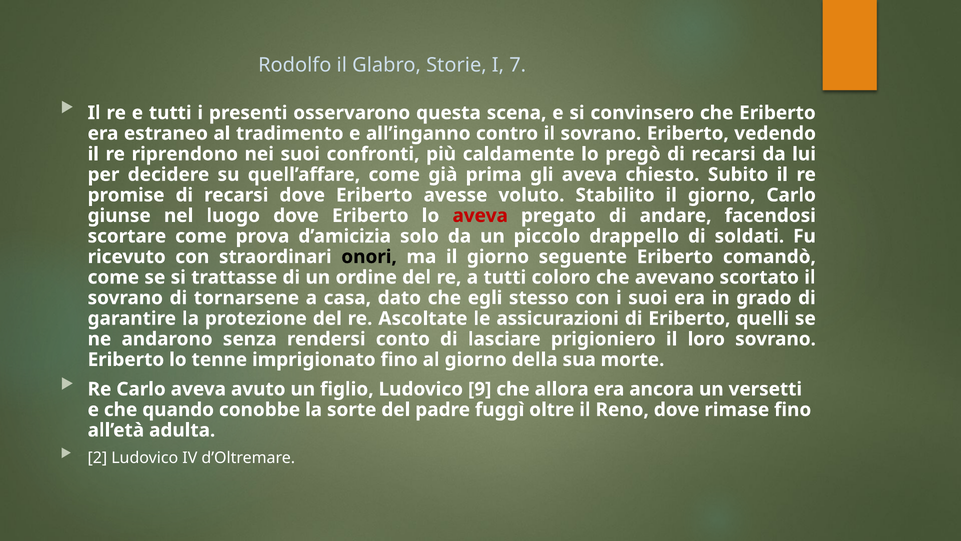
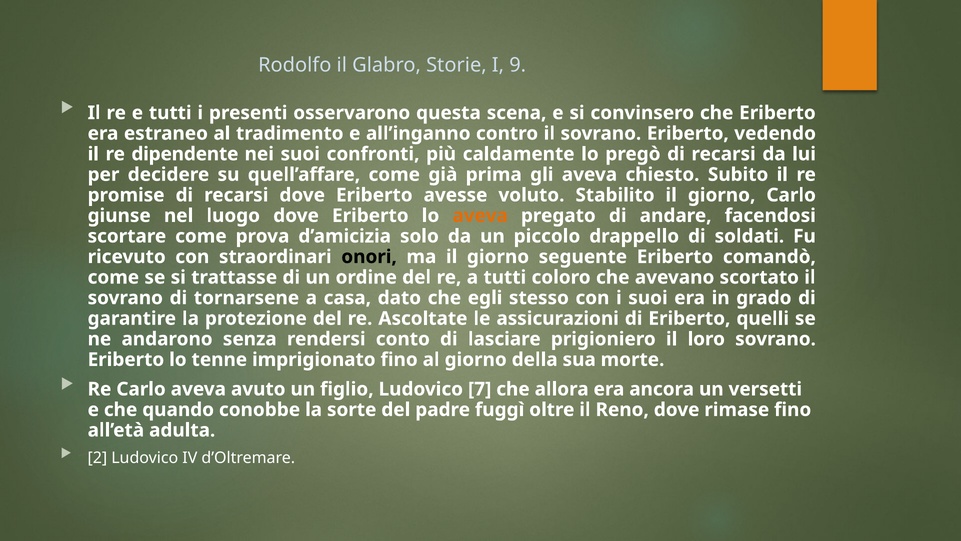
7: 7 -> 9 (518, 65)
riprendono: riprendono -> dipendente (185, 154)
aveva colour: red -> orange (480, 216)
9: 9 -> 7 (480, 389)
